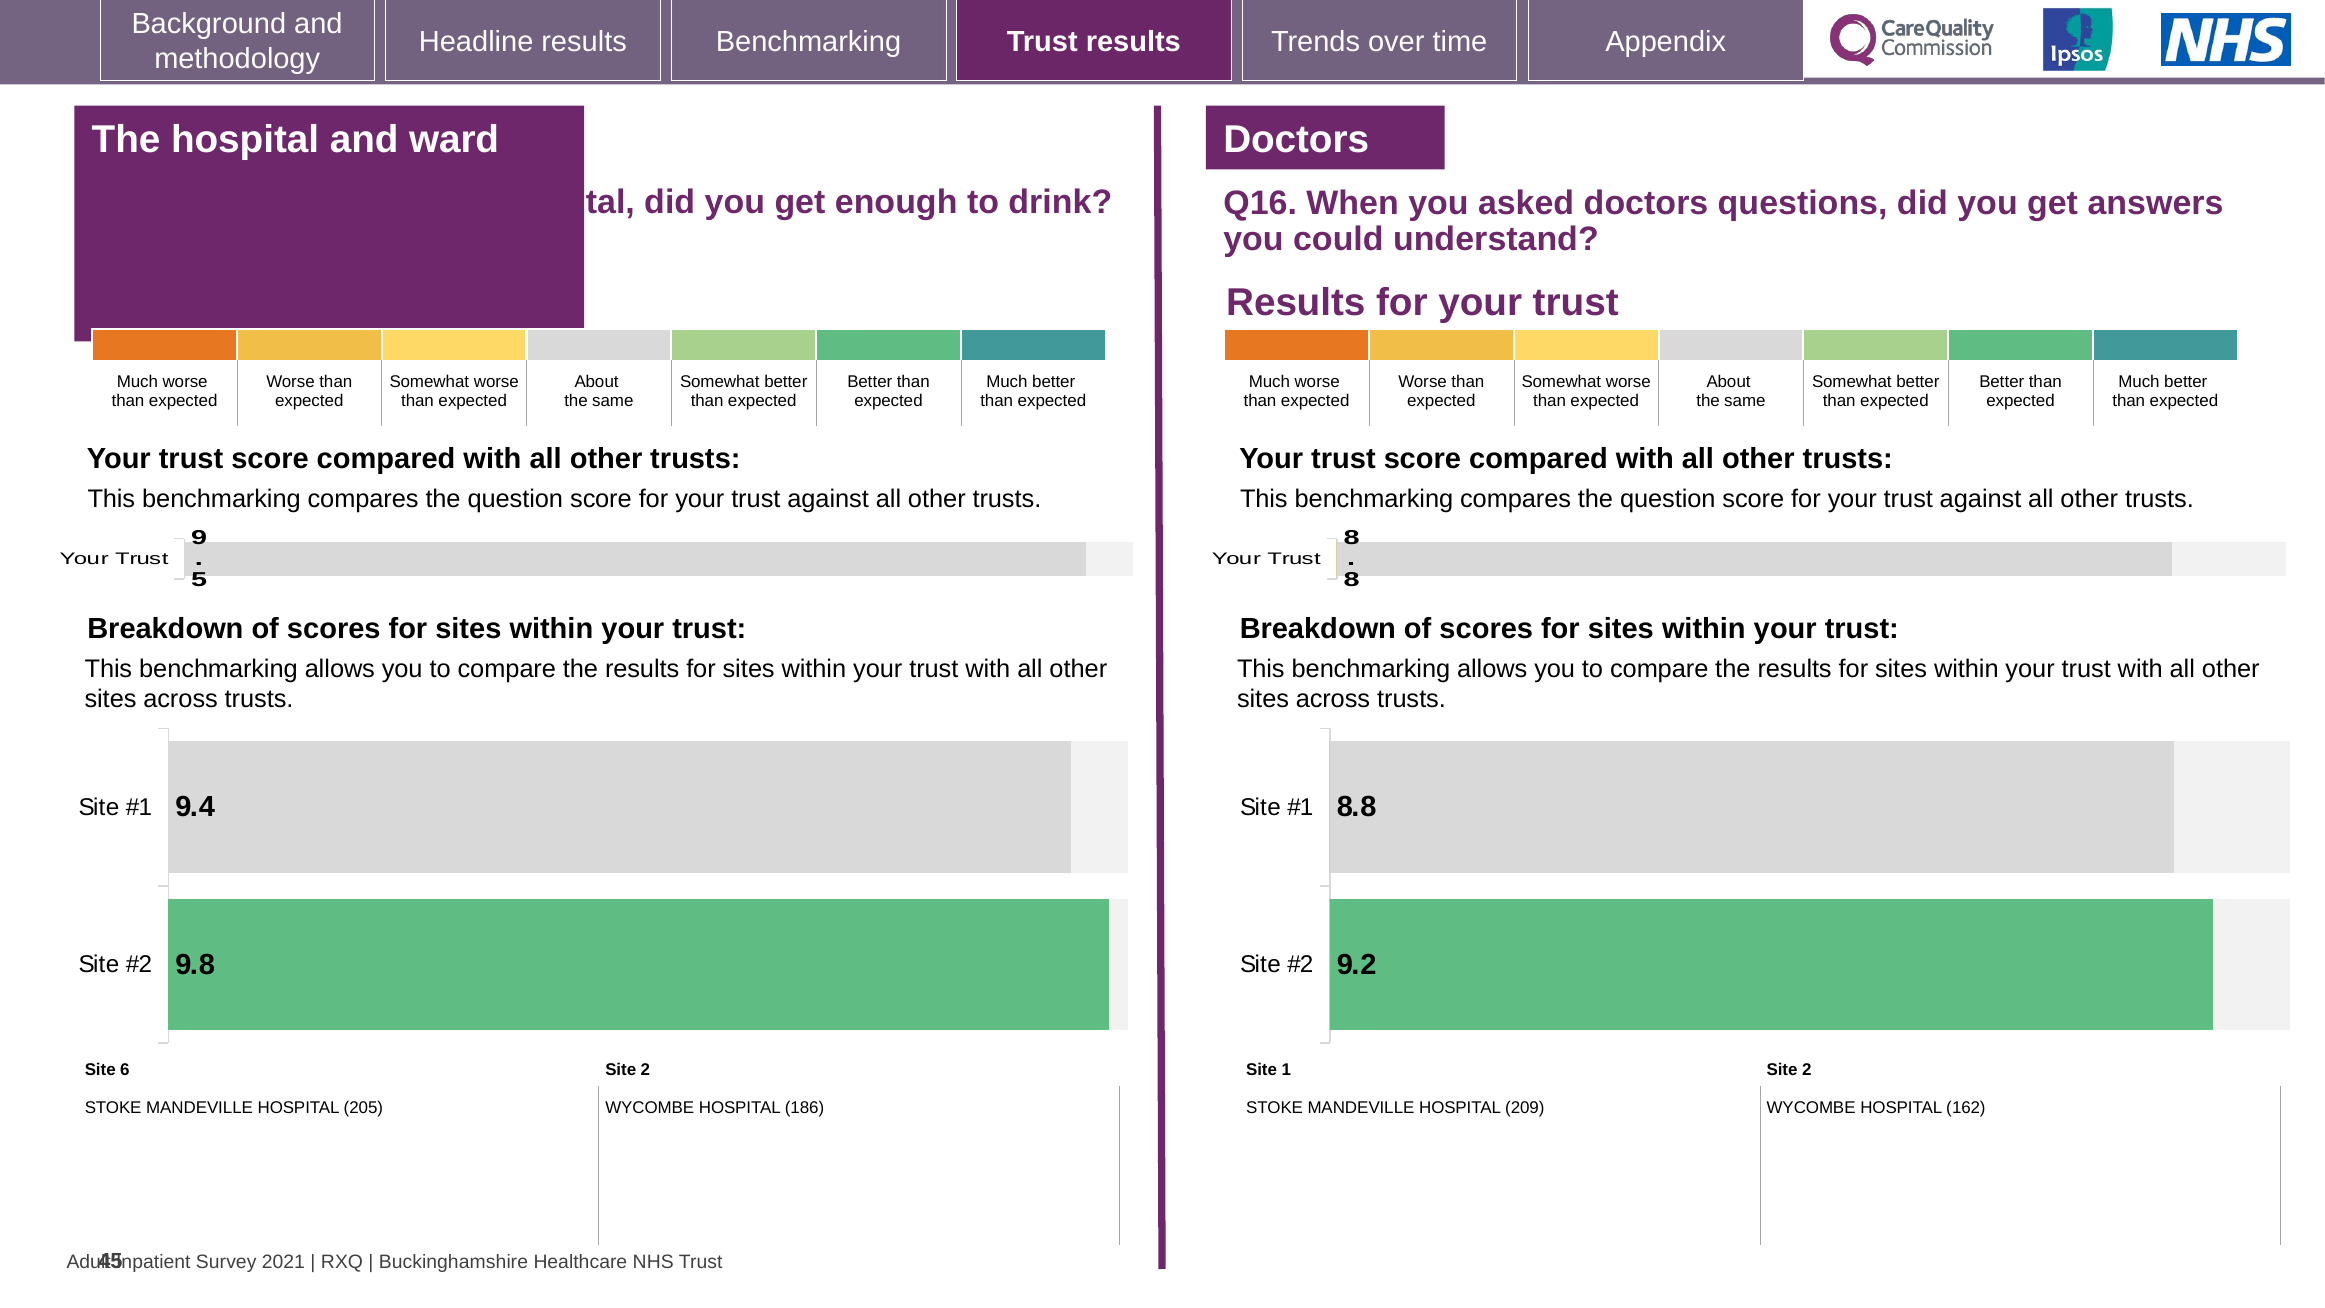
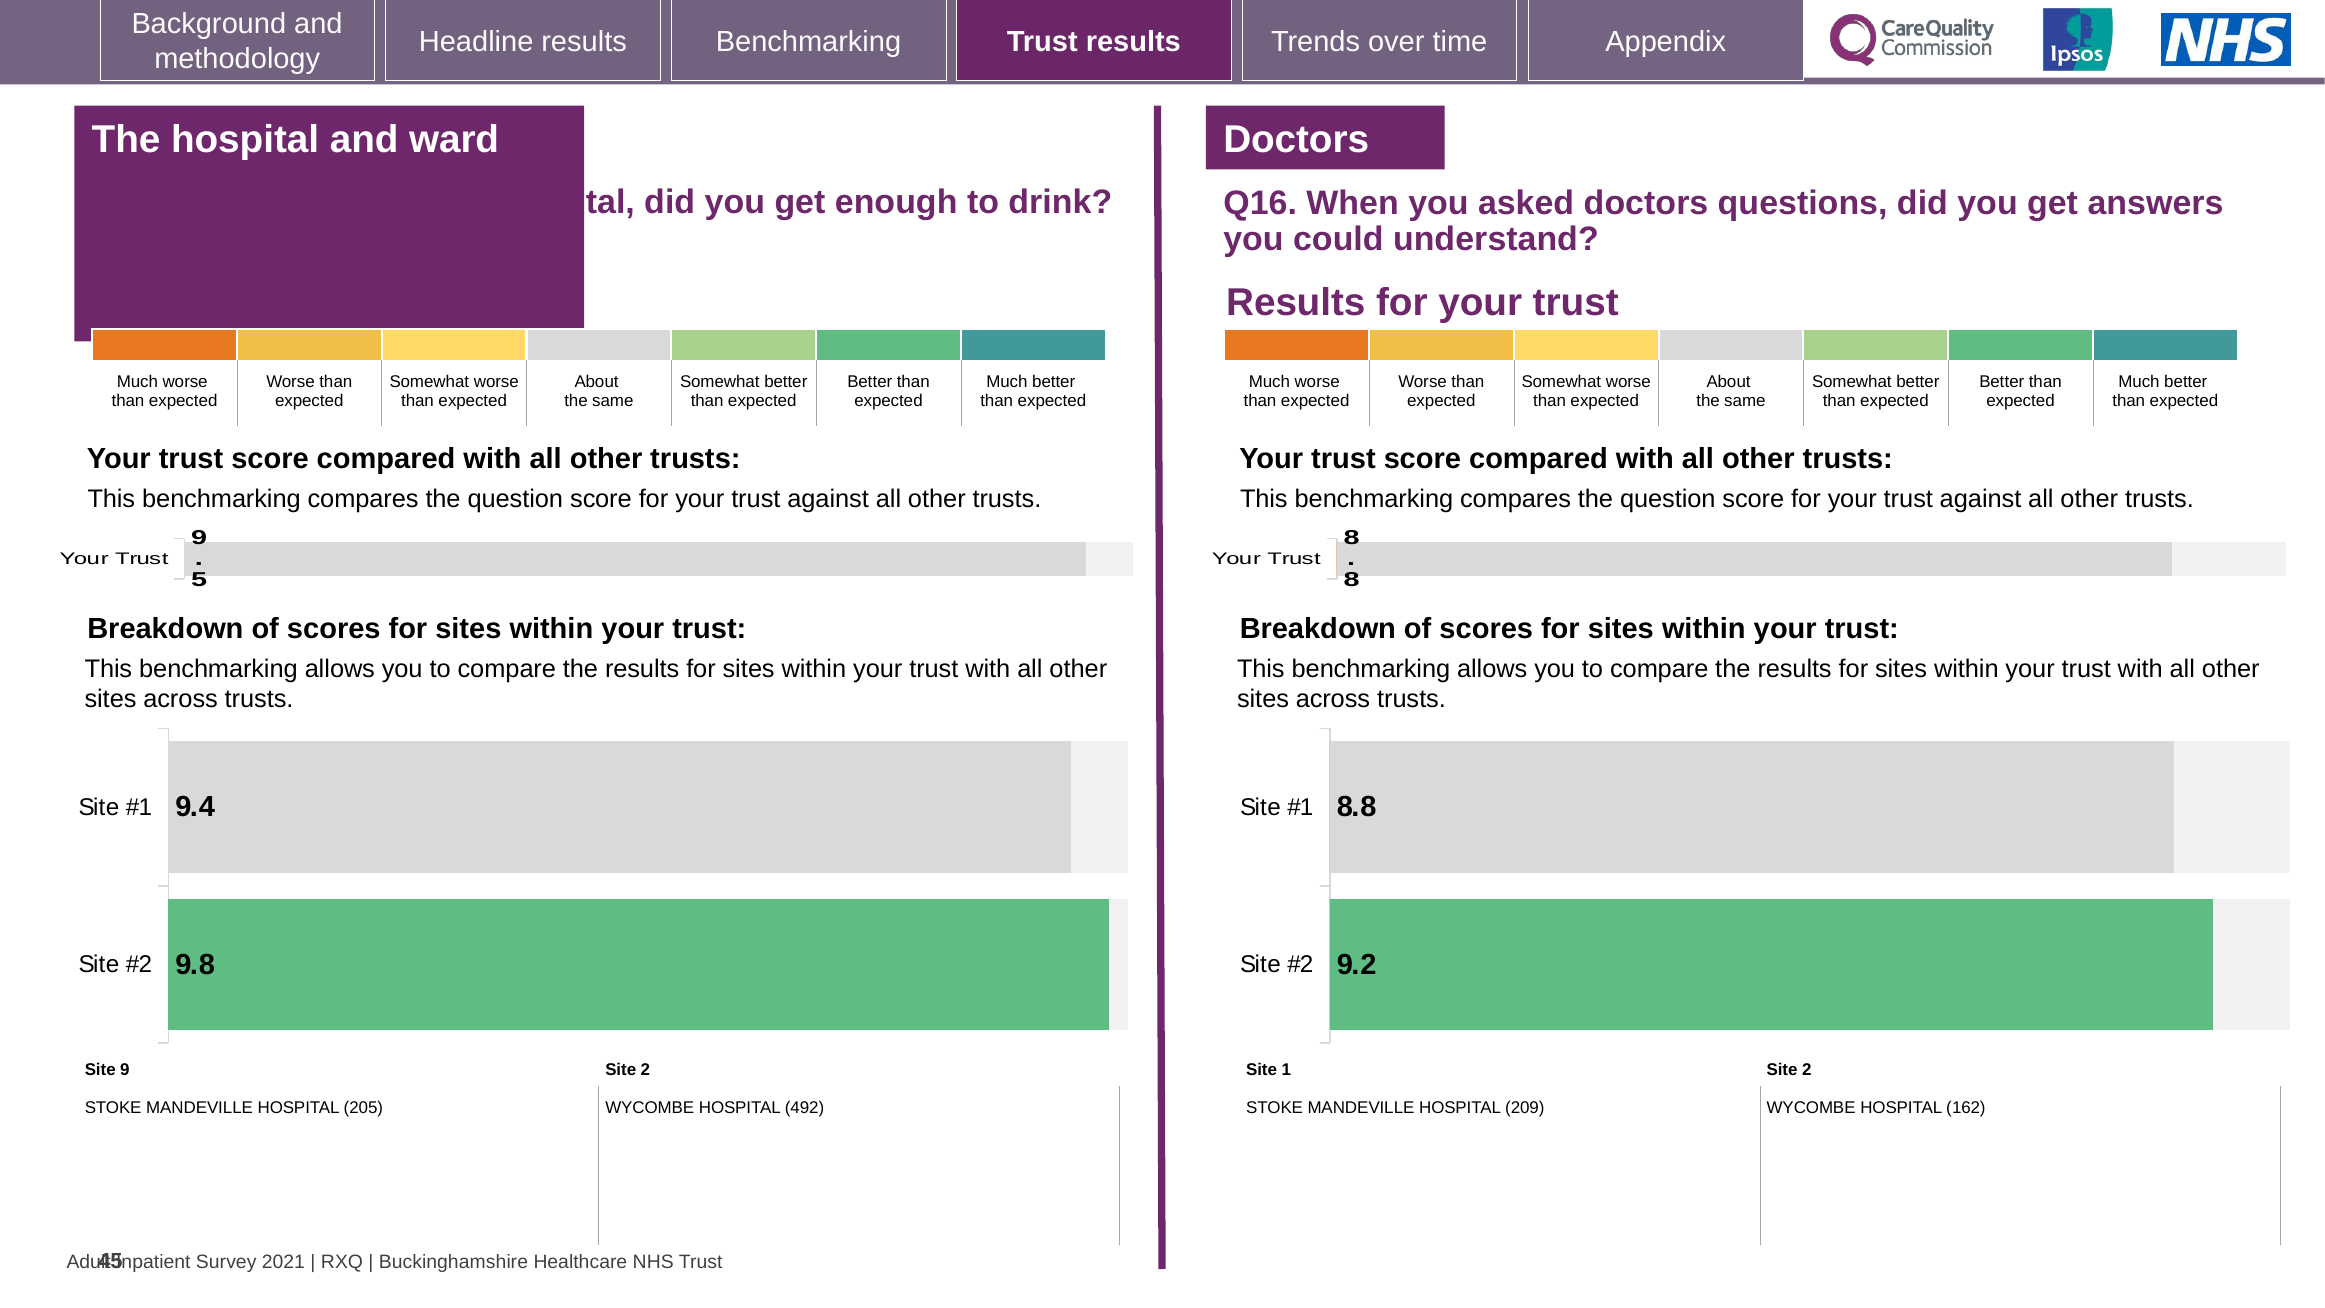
Site 6: 6 -> 9 (125, 1069)
186: 186 -> 492 (804, 1107)
